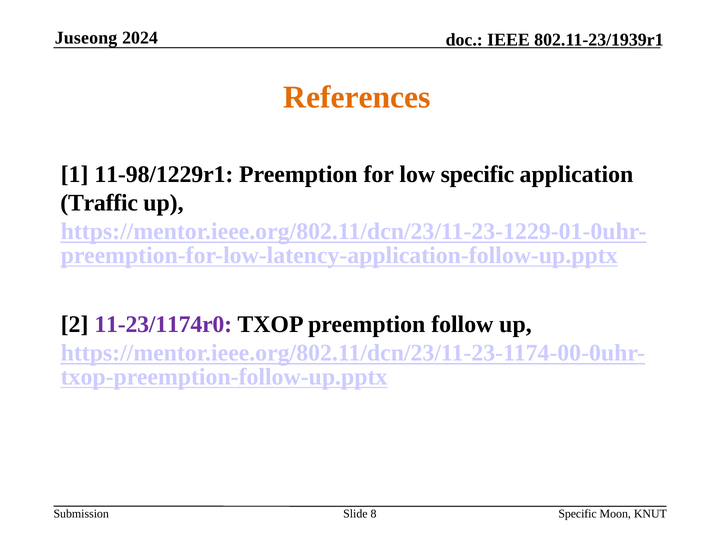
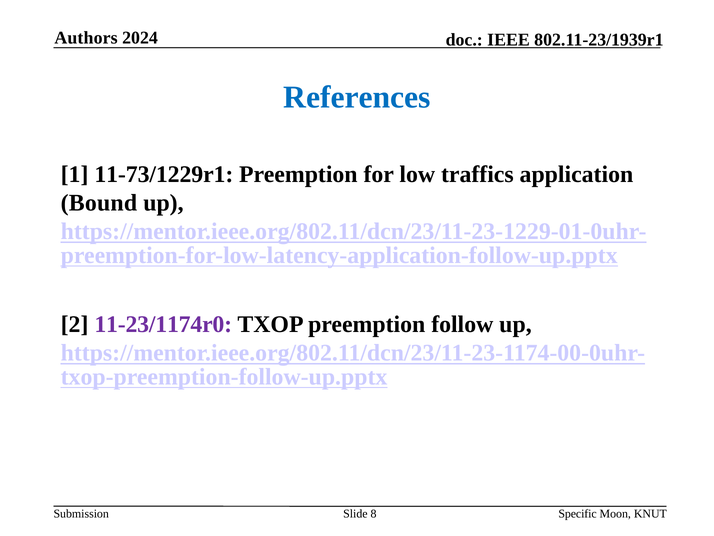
Juseong: Juseong -> Authors (86, 38)
References colour: orange -> blue (357, 97)
11-98/1229r1: 11-98/1229r1 -> 11-73/1229r1 (164, 174)
low specific: specific -> traffics (477, 174)
Traffic: Traffic -> Bound (99, 203)
